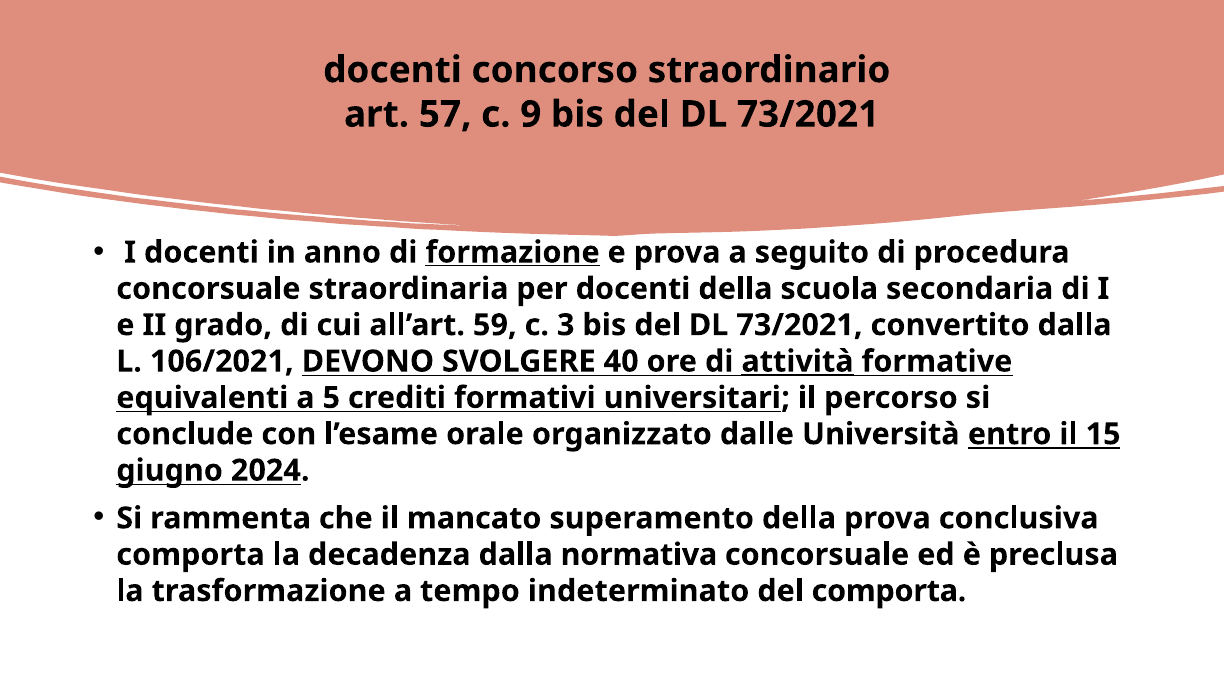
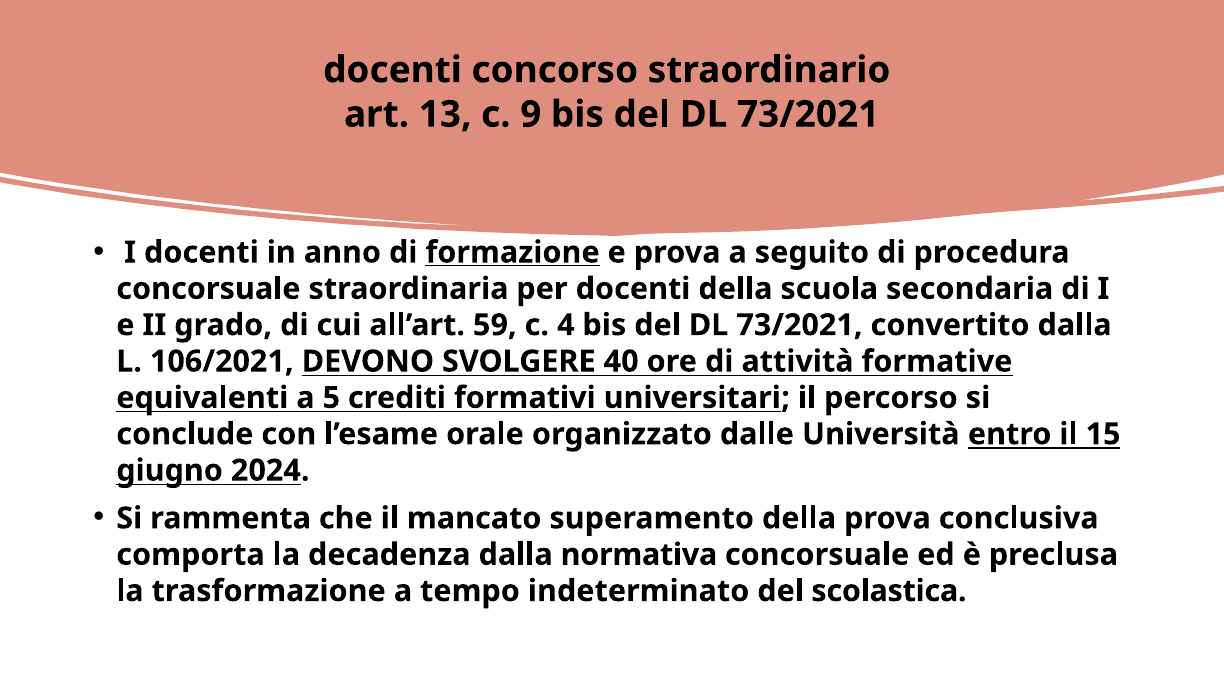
57: 57 -> 13 (445, 114)
3: 3 -> 4 (566, 325)
attività underline: present -> none (797, 361)
del comporta: comporta -> scolastica (889, 591)
